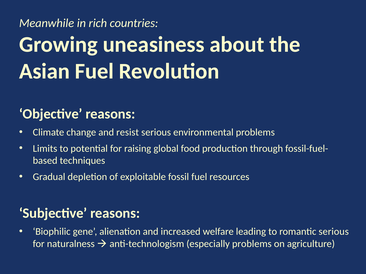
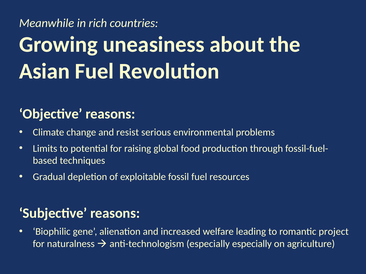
romantic serious: serious -> project (334, 232)
especially problems: problems -> especially (252, 244)
